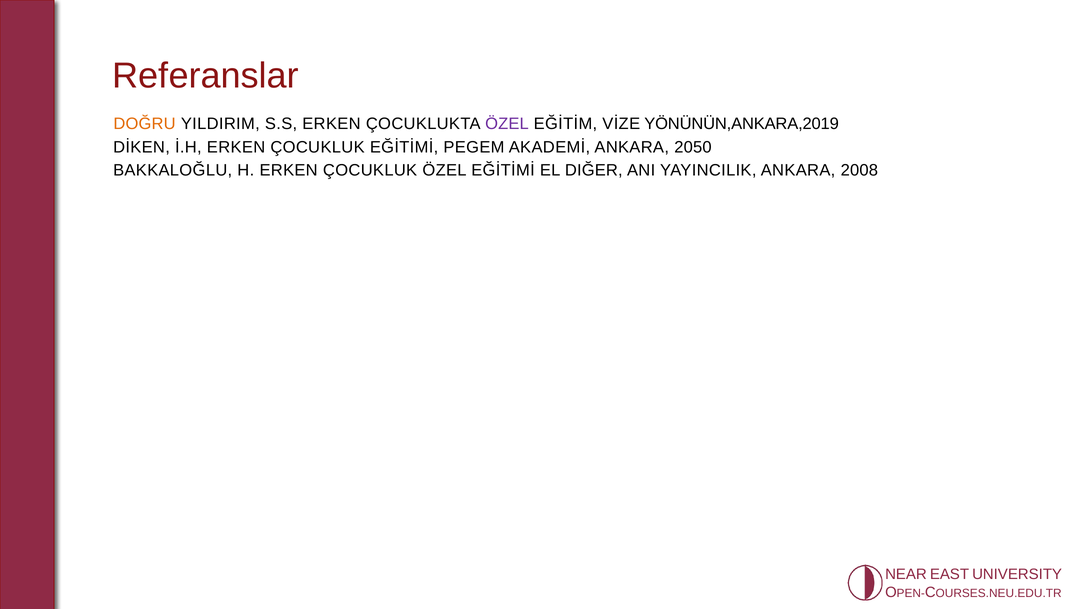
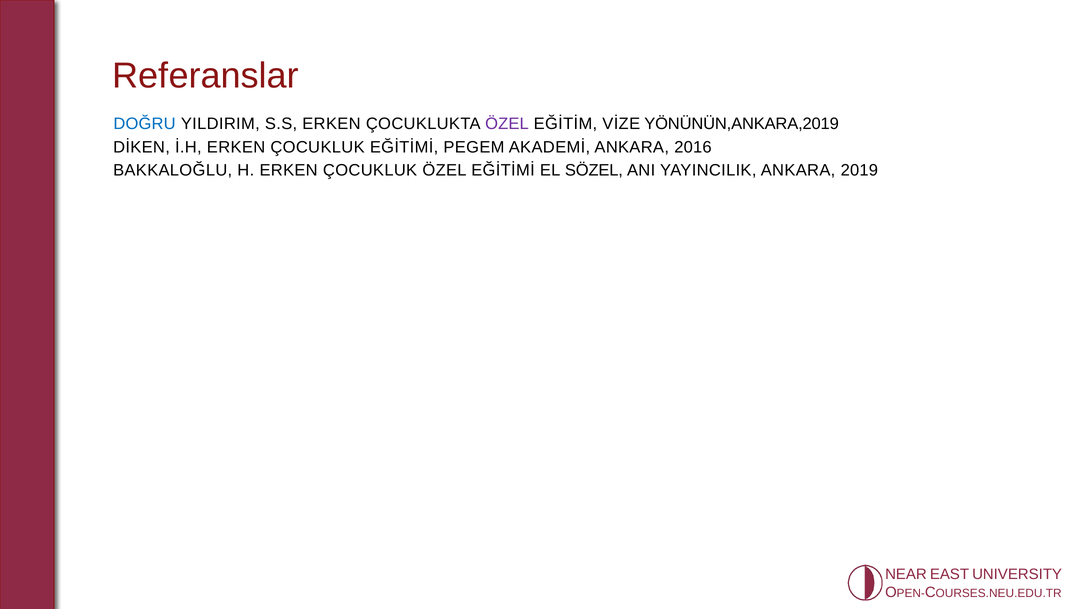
DOĞRU colour: orange -> blue (145, 124)
2050: 2050 -> 2016 (693, 147)
DIĞER: DIĞER -> SÖZEL (594, 171)
2008: 2008 -> 2019 (859, 171)
